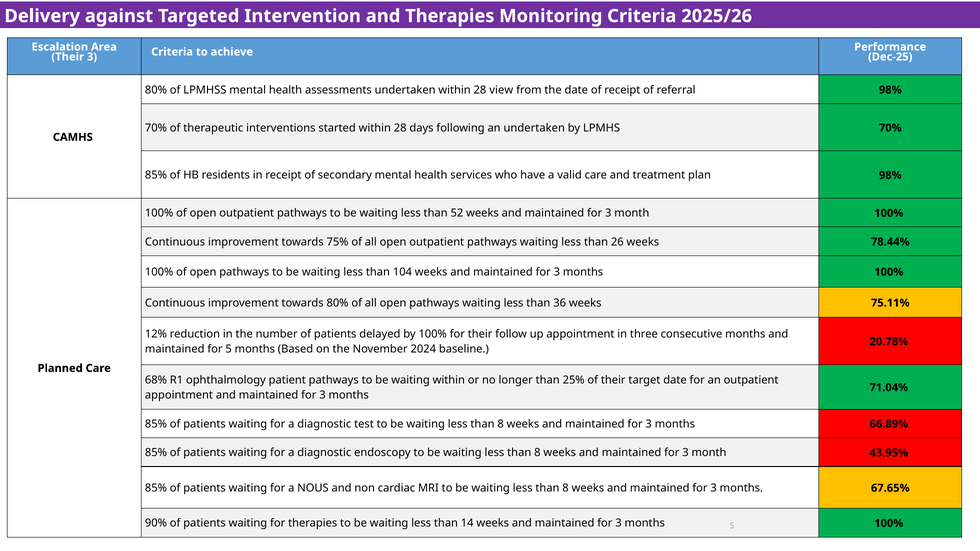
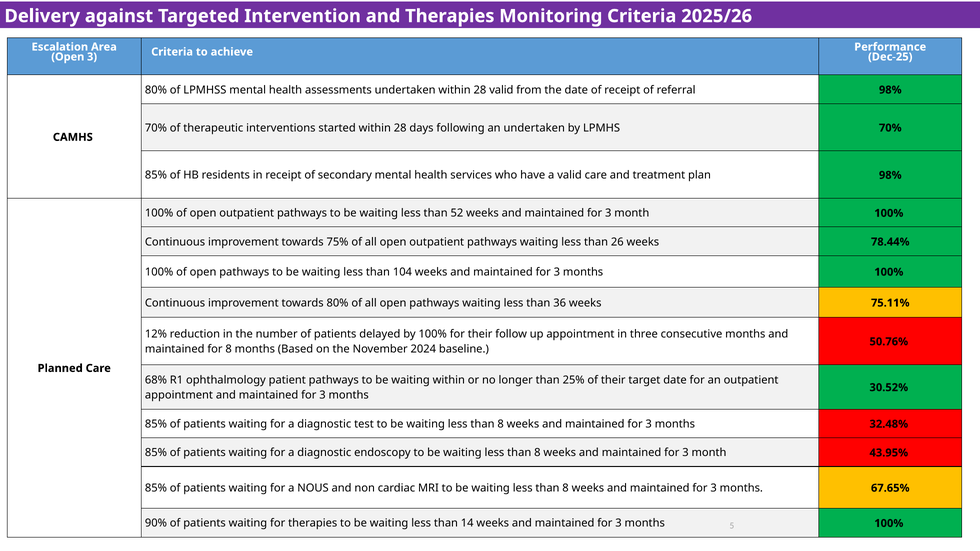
Their: Their -> Open (68, 57)
28 view: view -> valid (501, 90)
20.78%: 20.78% -> 50.76% (889, 342)
for 5: 5 -> 8 (229, 349)
71.04%: 71.04% -> 30.52% (889, 388)
66.89%: 66.89% -> 32.48% (889, 424)
